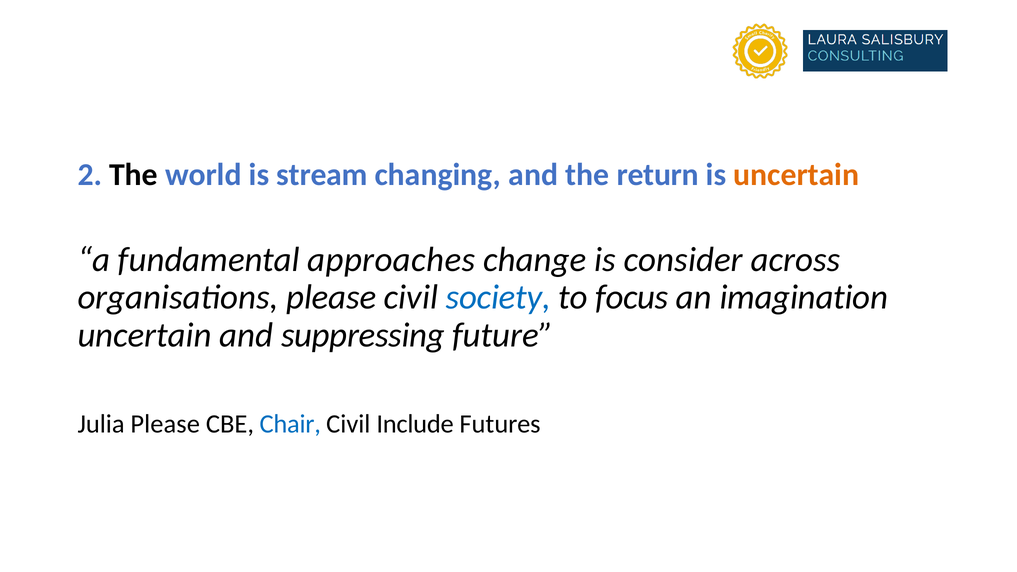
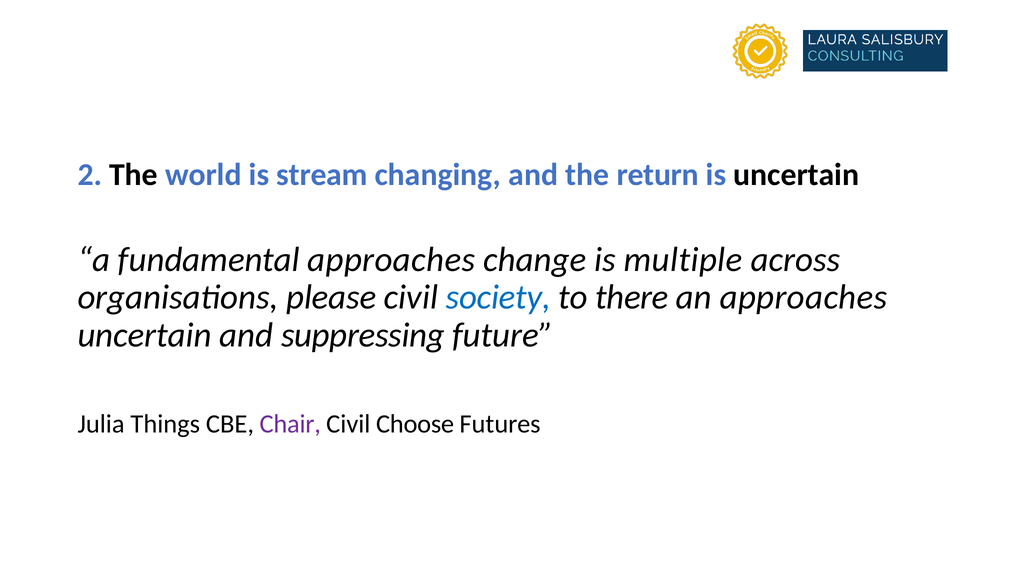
uncertain colour: orange -> black (796, 175)
consider: consider -> multiple (683, 260)
focus: focus -> there (632, 297)
an imagination: imagination -> approaches (804, 297)
Julia Please: Please -> Things (165, 424)
Chair colour: blue -> purple (290, 424)
Include: Include -> Choose (415, 424)
